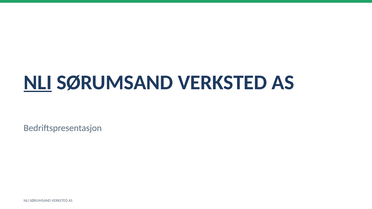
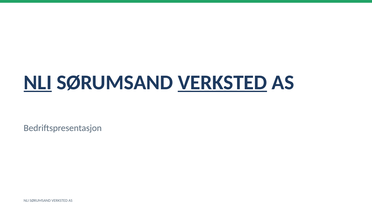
VERKSTED underline: none -> present (222, 83)
